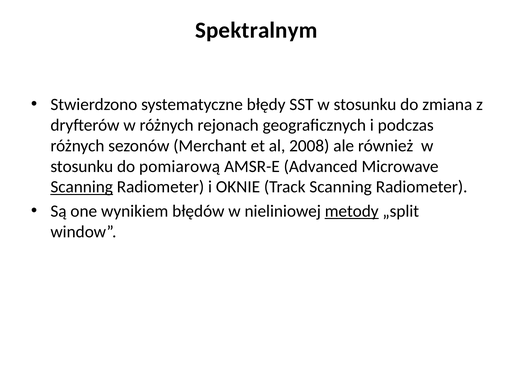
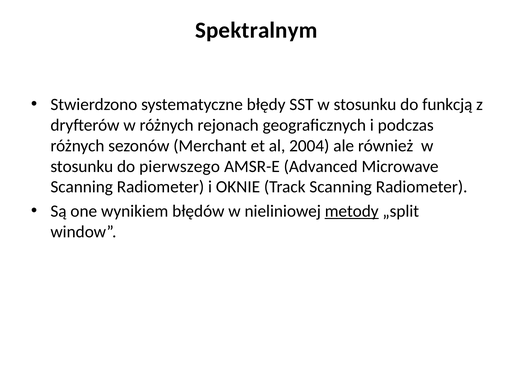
zmiana: zmiana -> funkcją (447, 105)
2008: 2008 -> 2004 (309, 146)
pomiarową: pomiarową -> pierwszego (180, 167)
Scanning underline: present -> none (82, 187)
